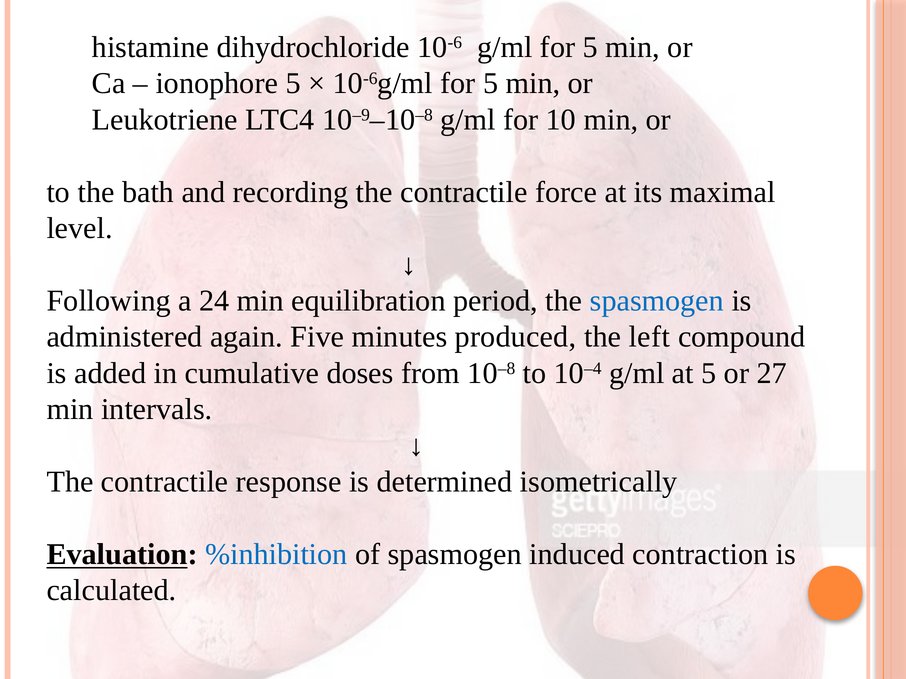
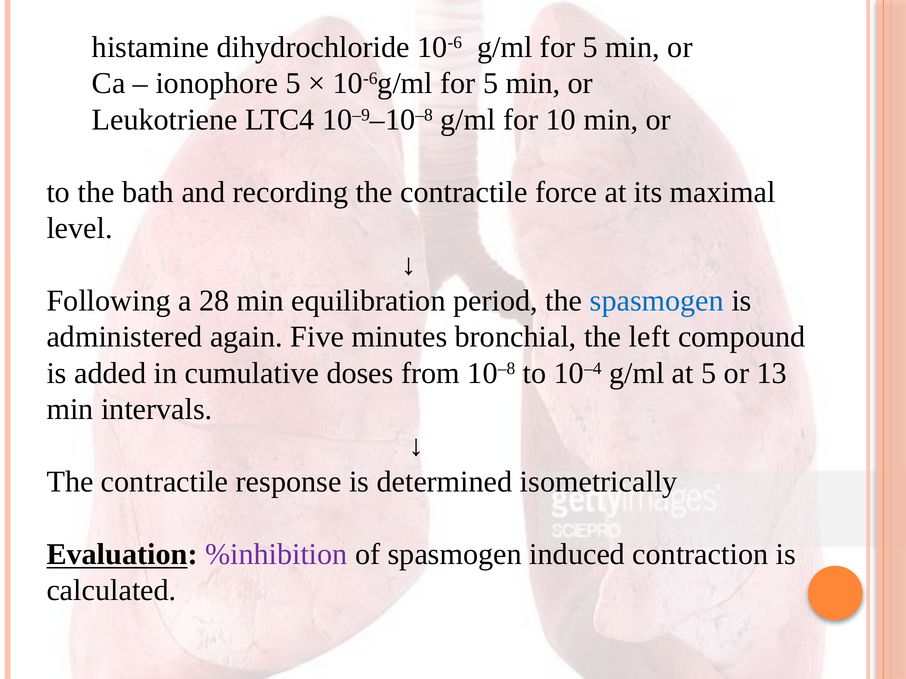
24: 24 -> 28 (214, 301)
produced: produced -> bronchial (516, 337)
27: 27 -> 13 (772, 374)
%inhibition colour: blue -> purple (276, 555)
